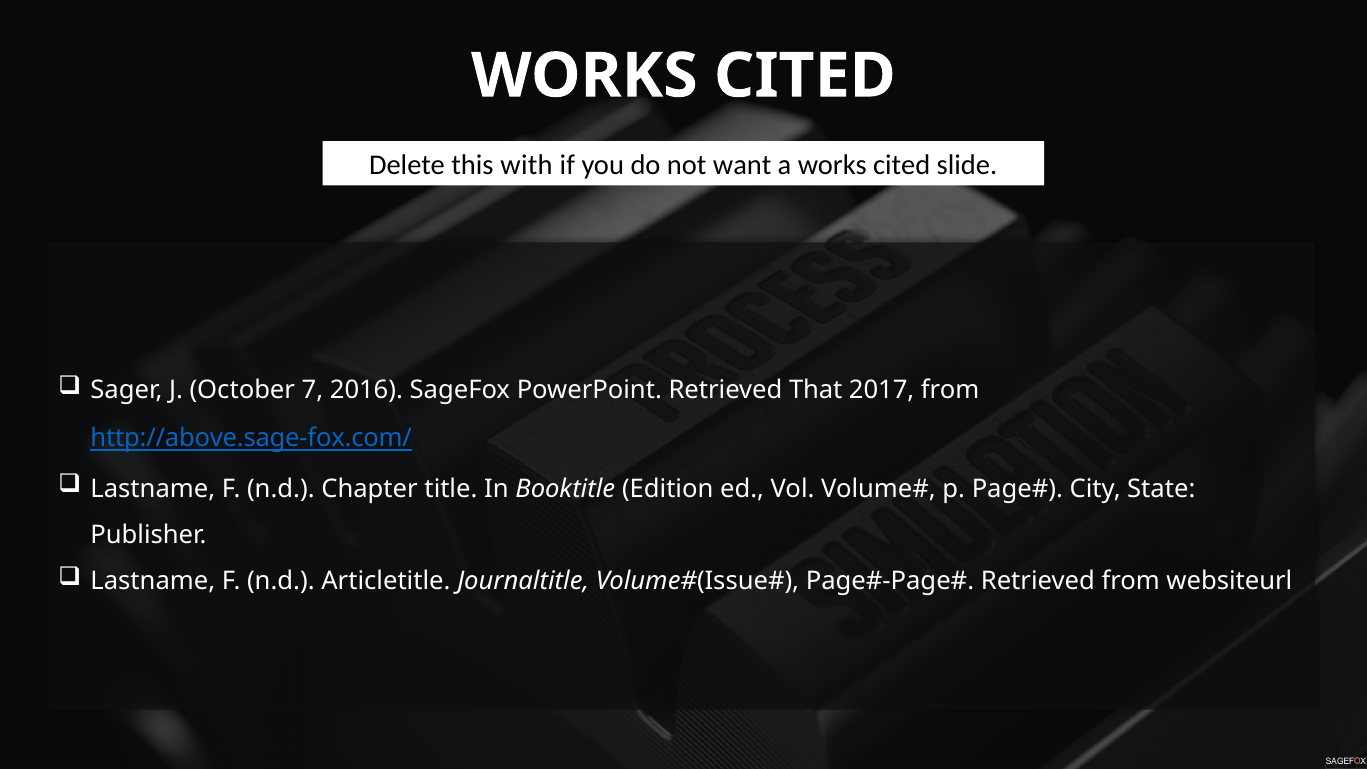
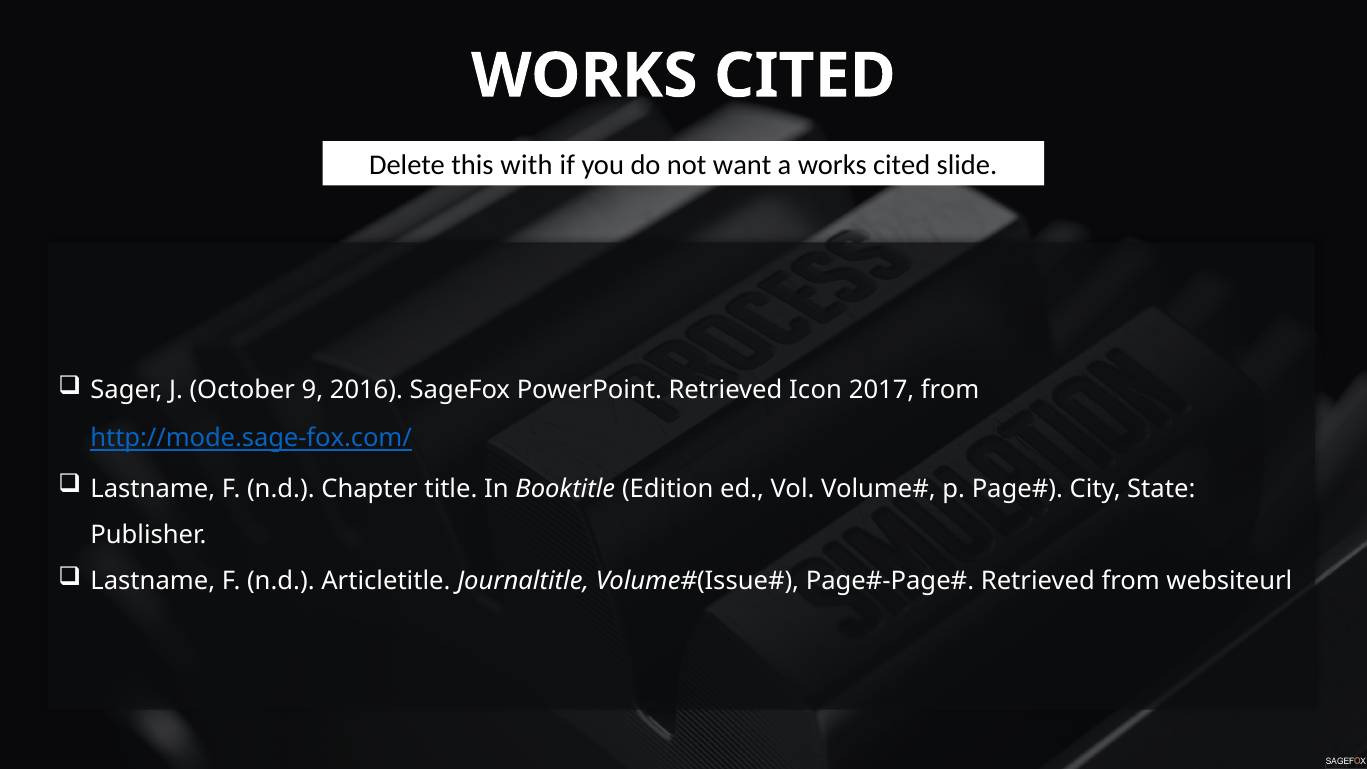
7: 7 -> 9 (312, 390)
That: That -> Icon (816, 390)
http://above.sage-fox.com/: http://above.sage-fox.com/ -> http://mode.sage-fox.com/ (251, 438)
